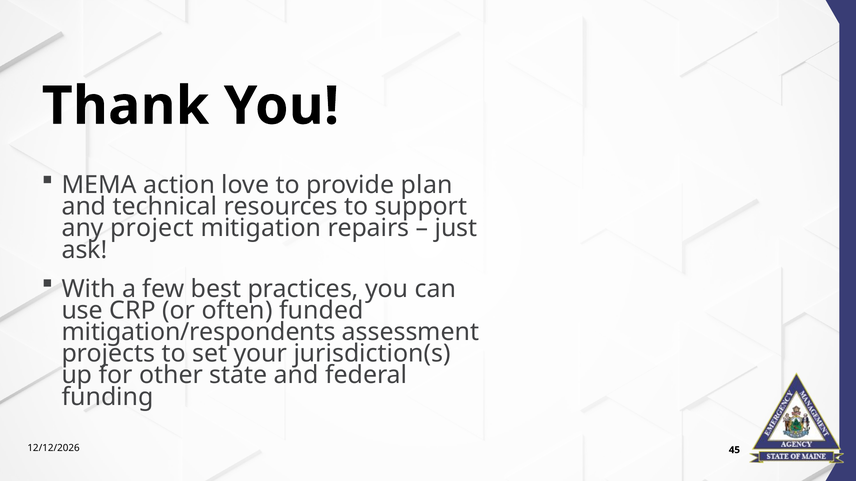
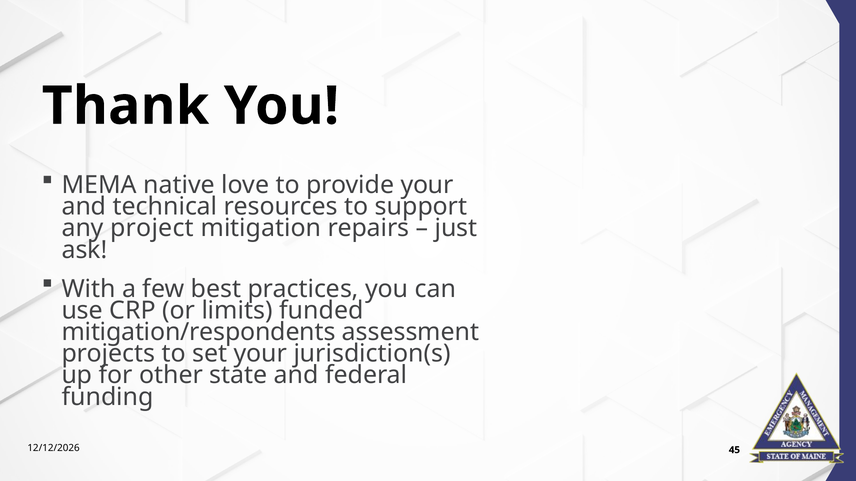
action: action -> native (179, 185)
provide plan: plan -> your (427, 185)
often: often -> limits (237, 311)
